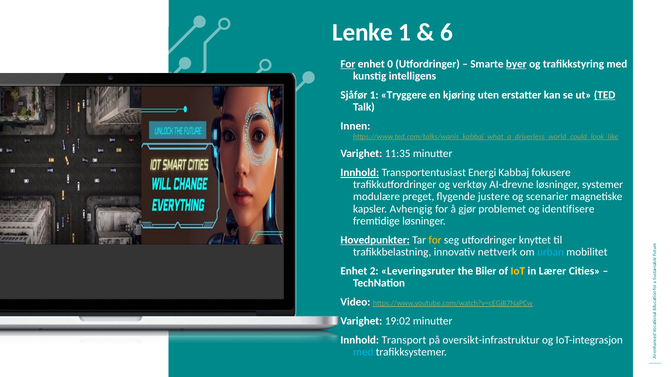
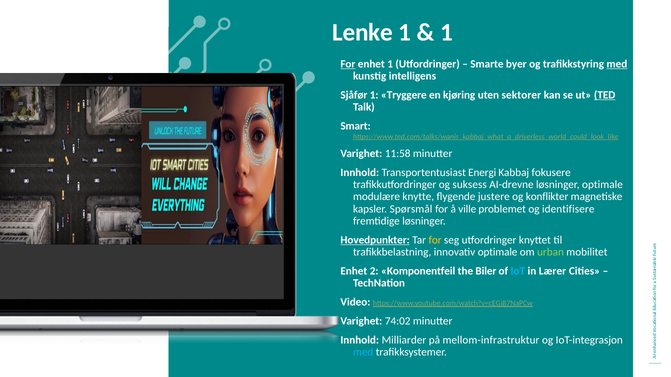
6: 6 -> 1 (447, 33)
enhet 0: 0 -> 1 (390, 64)
byer underline: present -> none (516, 64)
med underline: none -> present (617, 64)
erstatter: erstatter -> sektorer (521, 95)
Innen: Innen -> Smart (355, 126)
11:35: 11:35 -> 11:58 (398, 154)
Innhold underline: present -> none (360, 173)
verktøy: verktøy -> suksess (470, 185)
løsninger systemer: systemer -> optimale (602, 185)
preget: preget -> knytte (418, 197)
scenarier: scenarier -> konflikter (547, 197)
Avhengig: Avhengig -> Spørsmål (411, 209)
gjør: gjør -> ville (467, 209)
innovativ nettverk: nettverk -> optimale (498, 252)
urban colour: light blue -> light green (551, 252)
Leveringsruter: Leveringsruter -> Komponentfeil (418, 271)
IoT colour: yellow -> light blue (518, 271)
19:02: 19:02 -> 74:02 (398, 322)
Transport: Transport -> Milliarder (404, 341)
oversikt-infrastruktur: oversikt-infrastruktur -> mellom-infrastruktur (491, 341)
